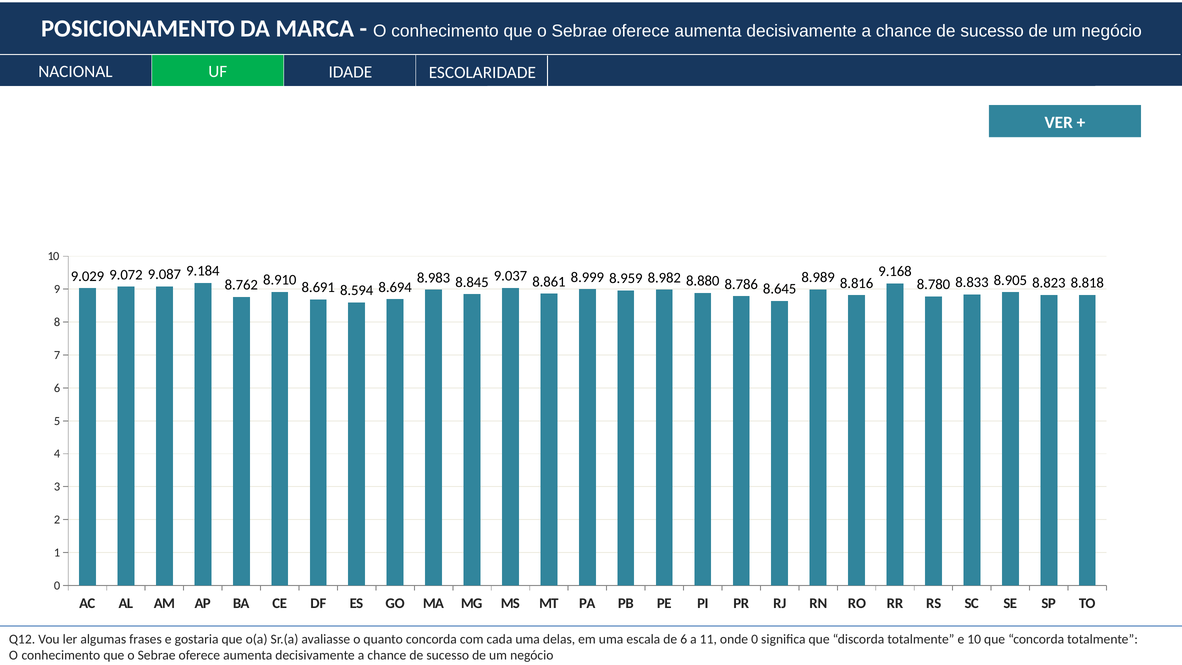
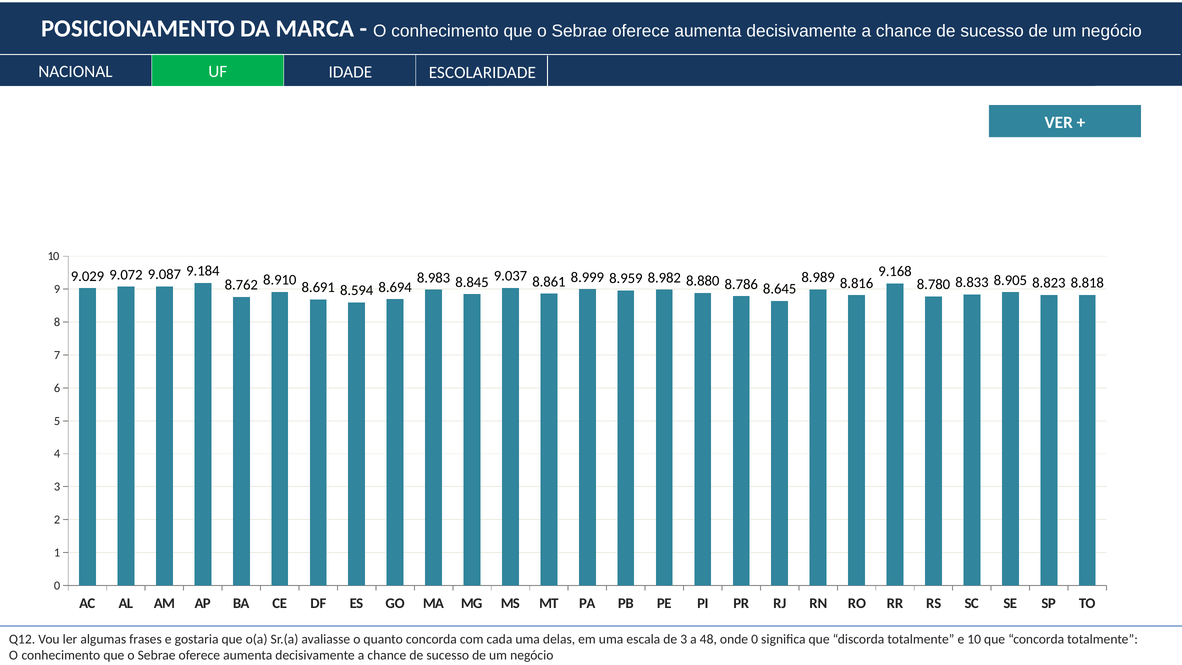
de 6: 6 -> 3 (684, 639)
11: 11 -> 48 (708, 639)
